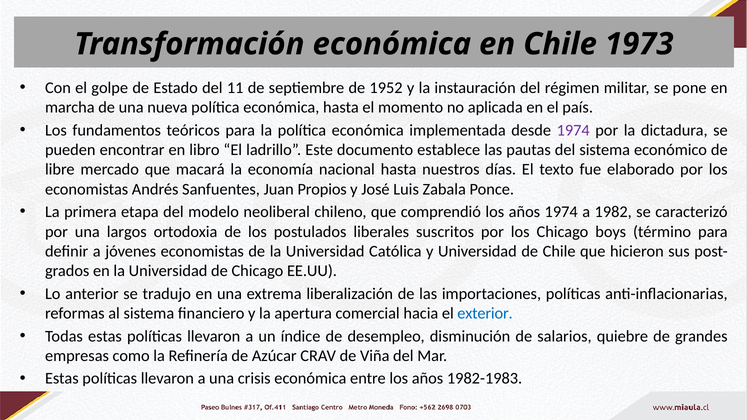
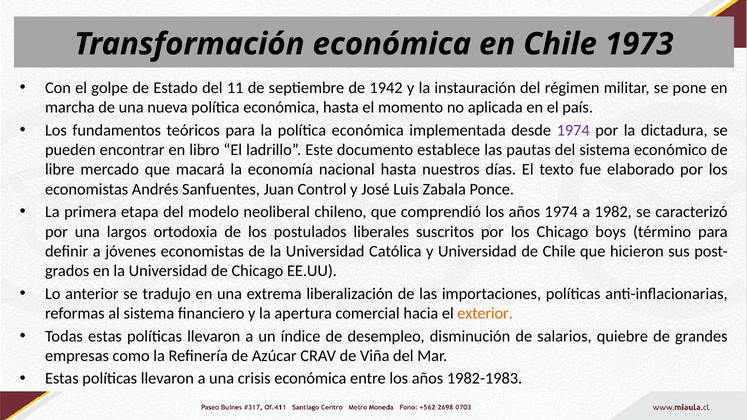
1952: 1952 -> 1942 (386, 88)
Propios: Propios -> Control (322, 189)
exterior colour: blue -> orange (485, 313)
